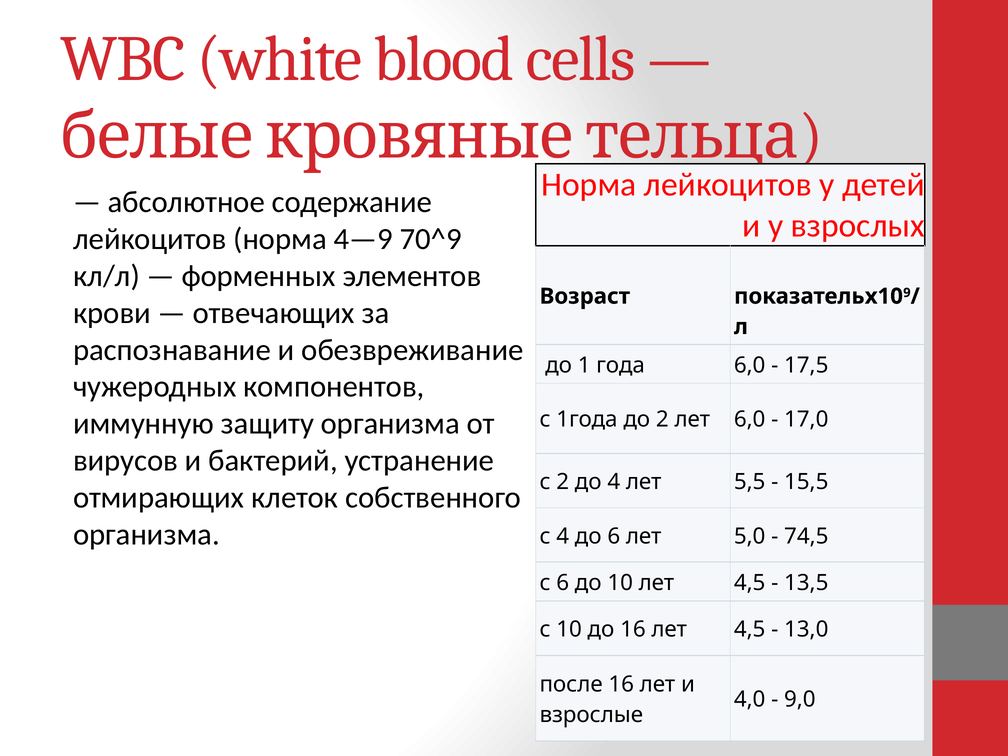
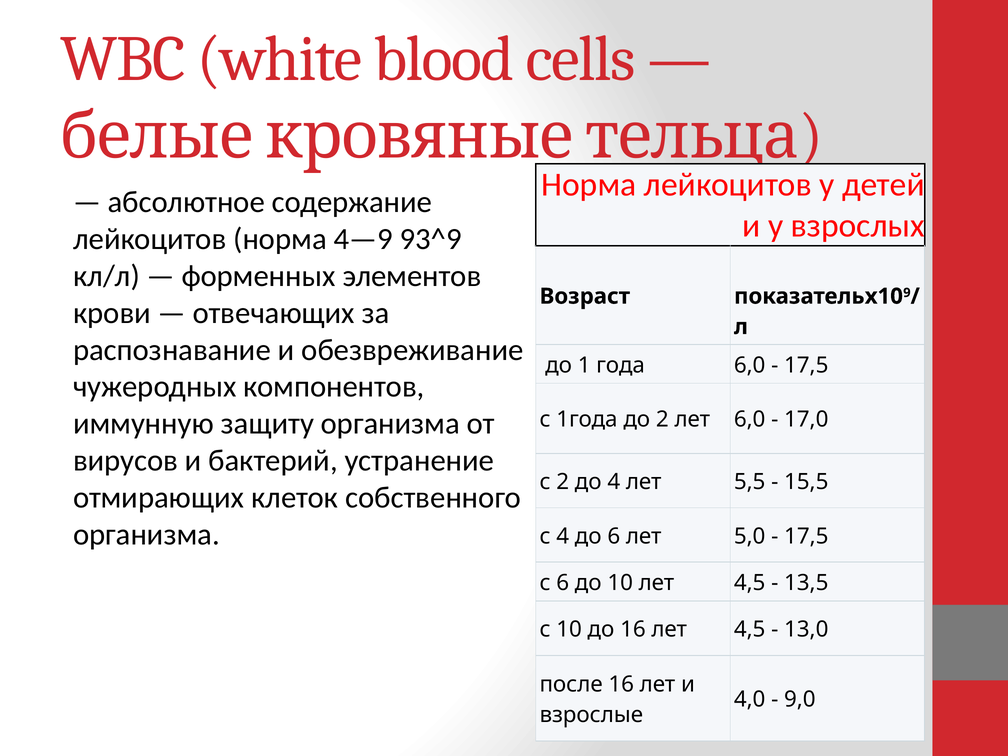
70^9: 70^9 -> 93^9 (431, 239)
74,5: 74,5 -> 17,5 (806, 536)
